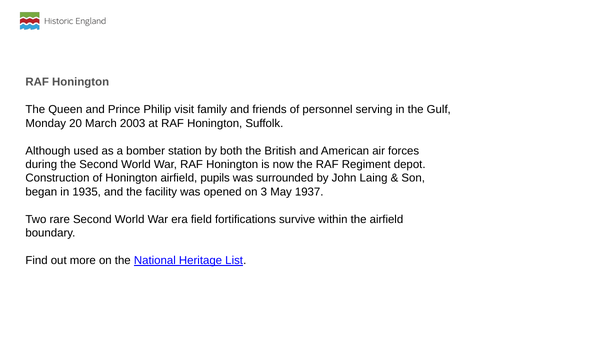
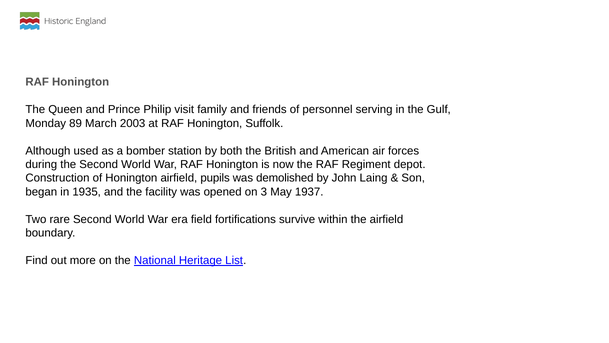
20: 20 -> 89 (76, 123)
surrounded: surrounded -> demolished (285, 178)
